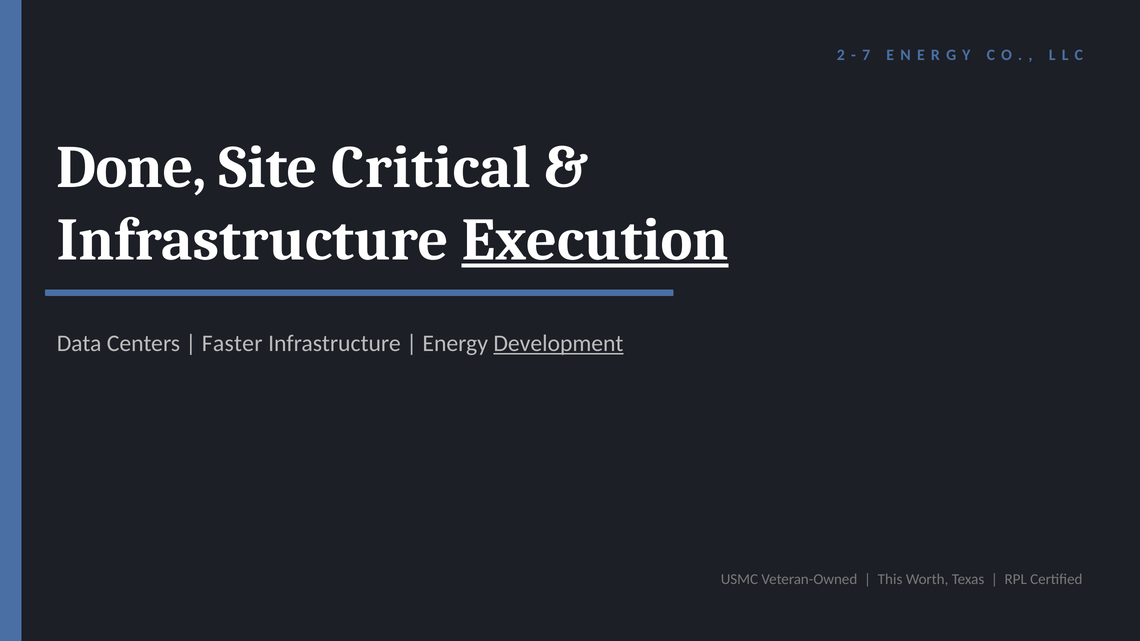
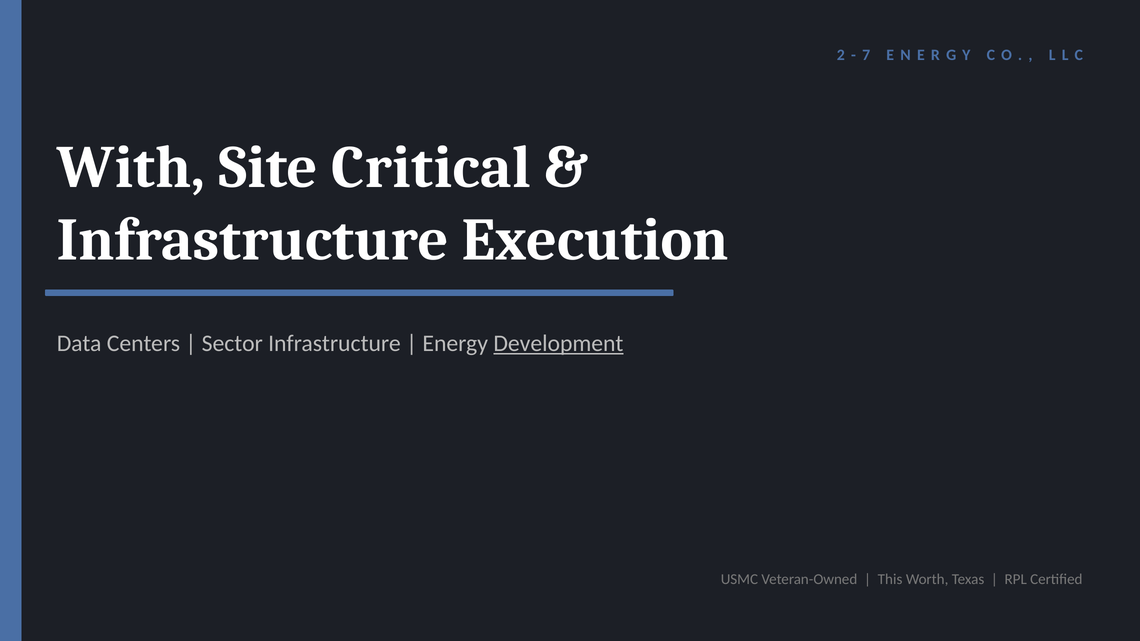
Done: Done -> With (131, 168)
Execution underline: present -> none (595, 240)
Faster: Faster -> Sector (232, 344)
